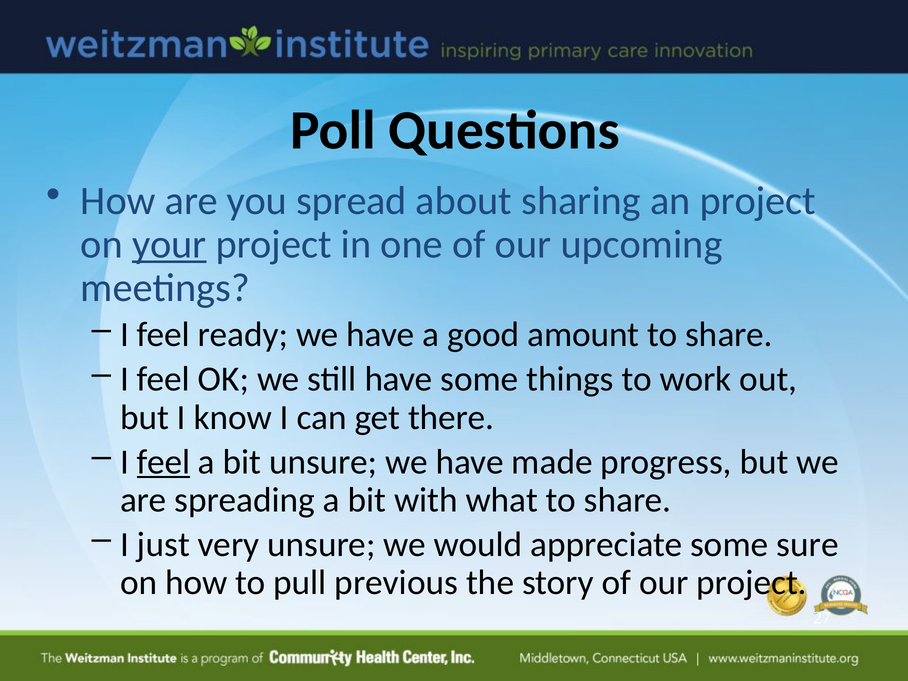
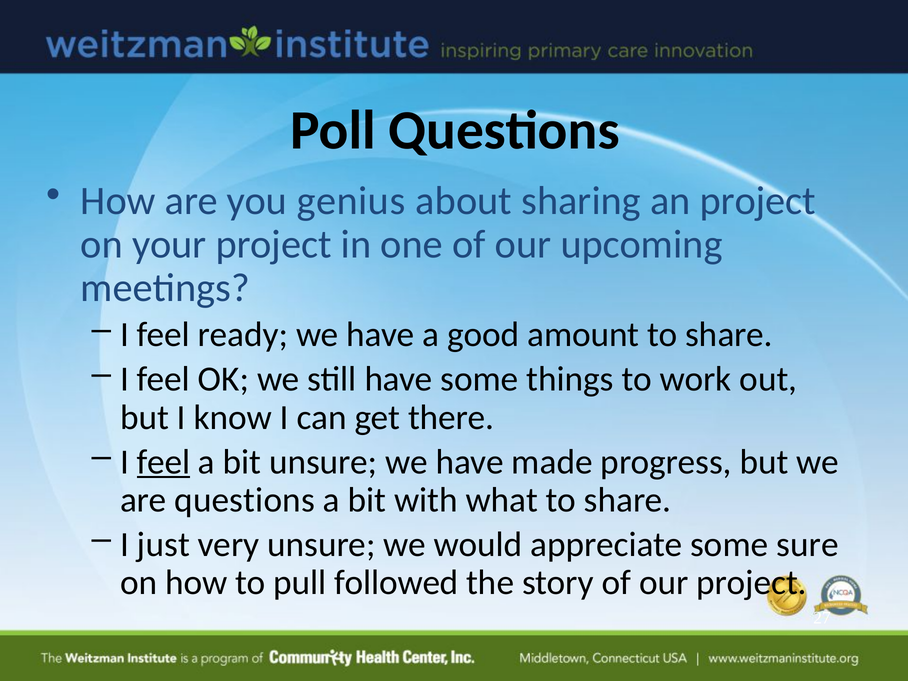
spread: spread -> genius (351, 201)
your underline: present -> none (169, 244)
are spreading: spreading -> questions (245, 500)
previous: previous -> followed (396, 583)
